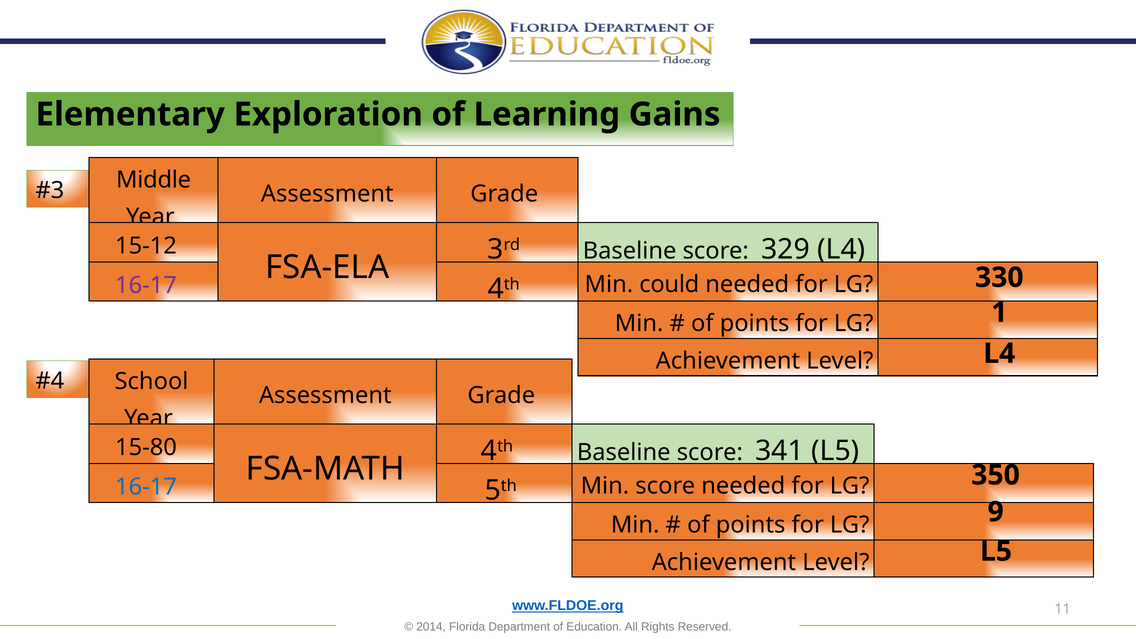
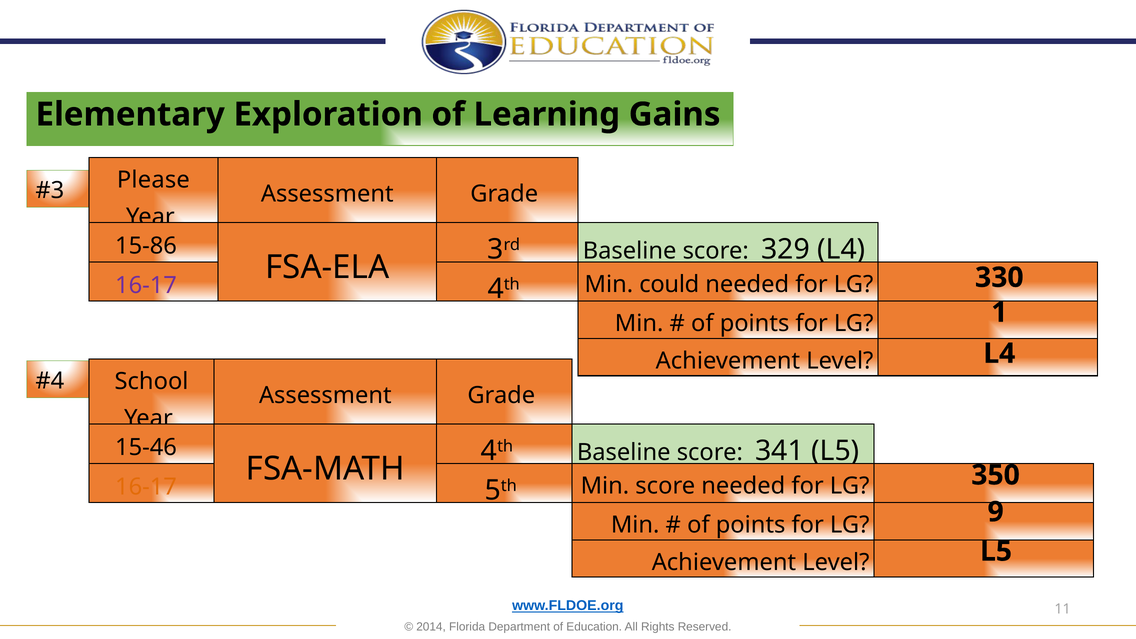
Middle: Middle -> Please (153, 180)
15-12: 15-12 -> 15-86 (146, 246)
15-80: 15-80 -> 15-46 (146, 448)
16-17 colour: blue -> orange (146, 487)
